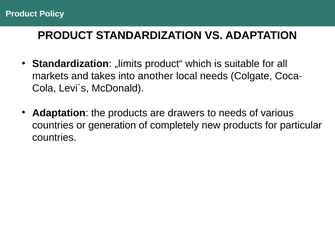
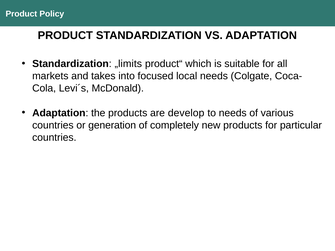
another: another -> focused (156, 76)
drawers: drawers -> develop (186, 113)
